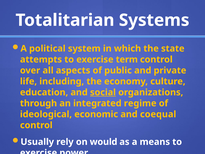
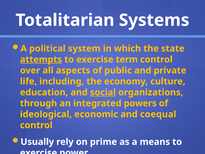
attempts underline: none -> present (41, 59)
regime: regime -> powers (140, 103)
would: would -> prime (103, 142)
